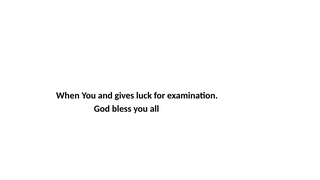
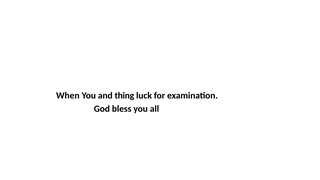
gives: gives -> thing (124, 95)
